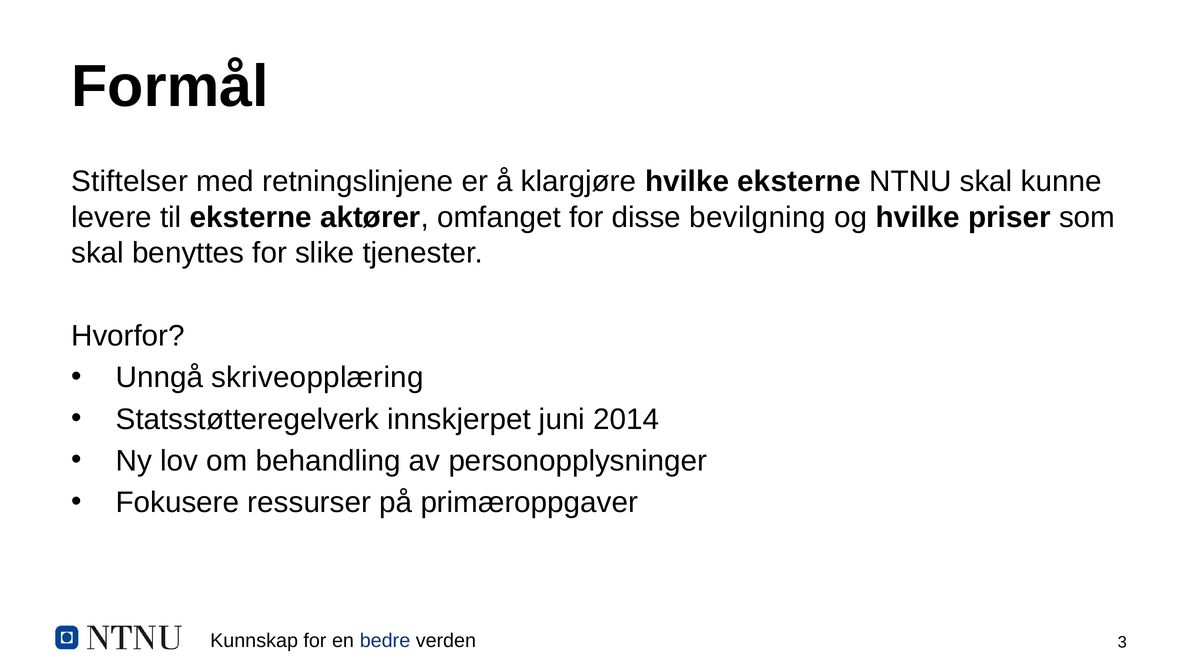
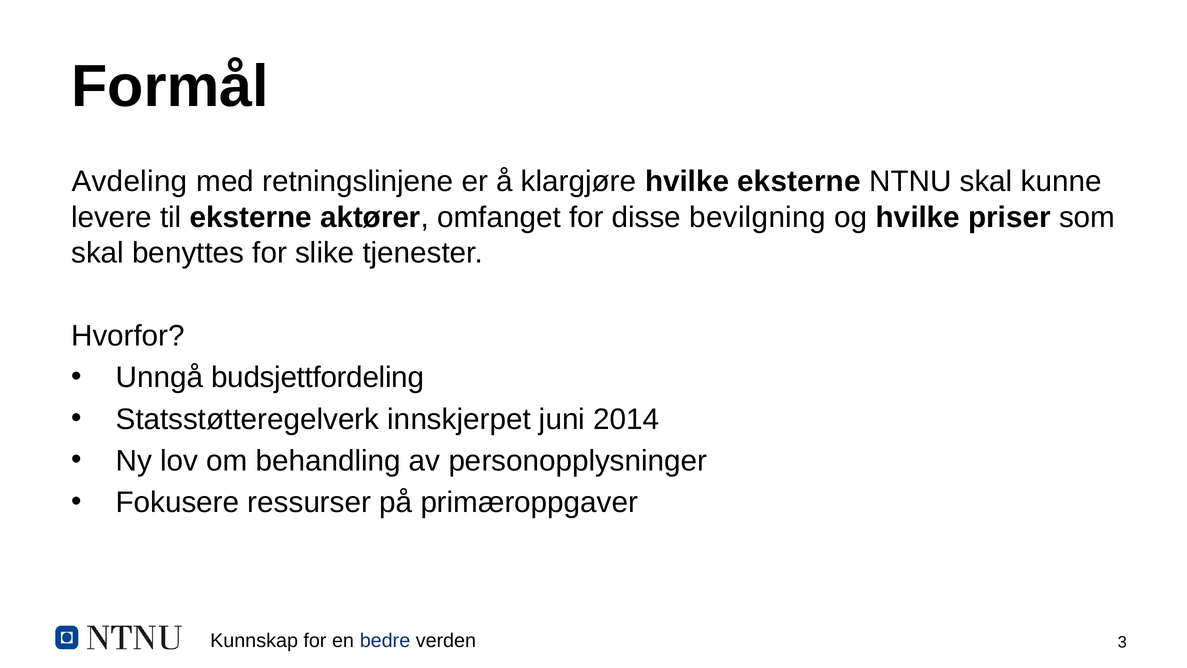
Stiftelser: Stiftelser -> Avdeling (130, 182)
skriveopplæring: skriveopplæring -> budsjettfordeling (318, 377)
